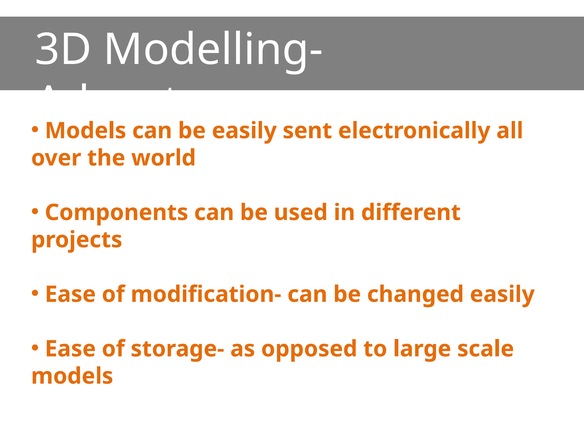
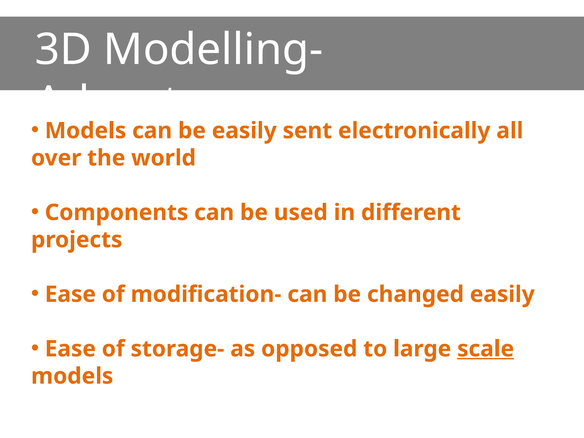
scale underline: none -> present (486, 349)
